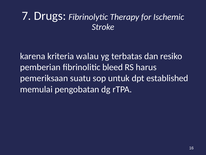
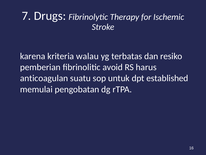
bleed: bleed -> avoid (113, 67)
pemeriksaan: pemeriksaan -> anticoagulan (44, 78)
